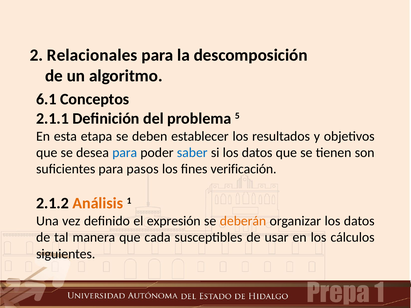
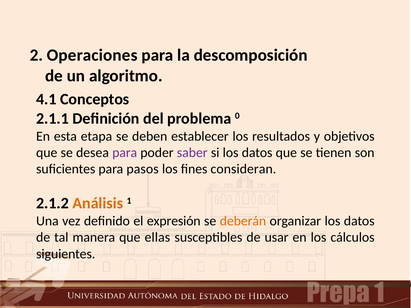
Relacionales: Relacionales -> Operaciones (92, 55)
6.1: 6.1 -> 4.1 (46, 99)
5: 5 -> 0 (237, 116)
para colour: blue -> purple (125, 153)
saber colour: blue -> purple (192, 153)
verificación: verificación -> consideran (243, 169)
cada: cada -> ellas (157, 238)
